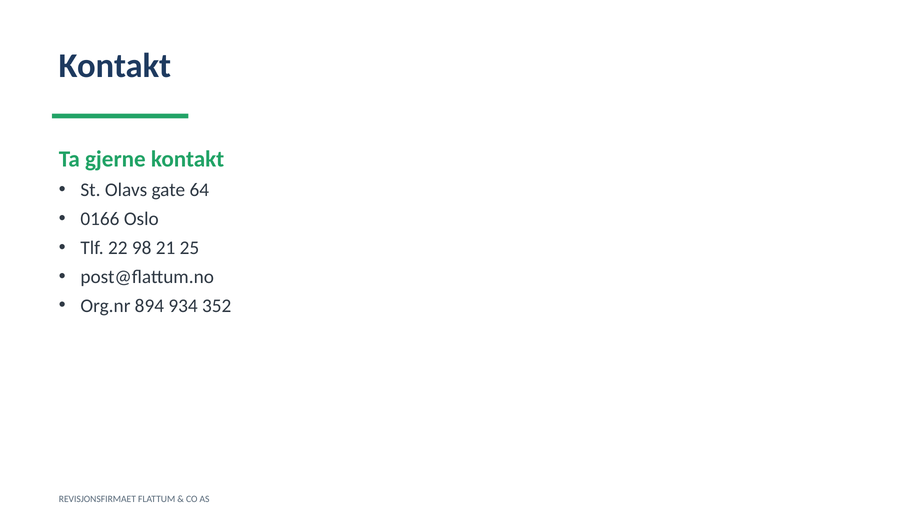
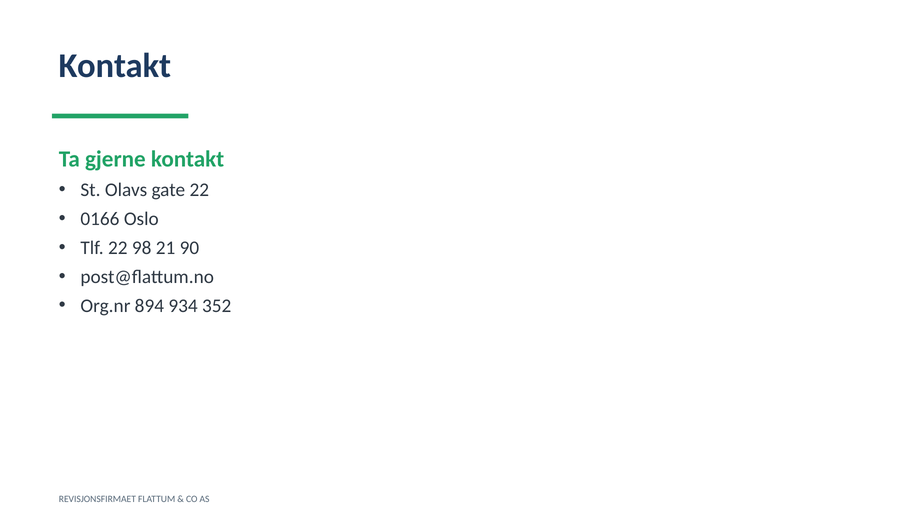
gate 64: 64 -> 22 (199, 190)
25: 25 -> 90 (189, 248)
